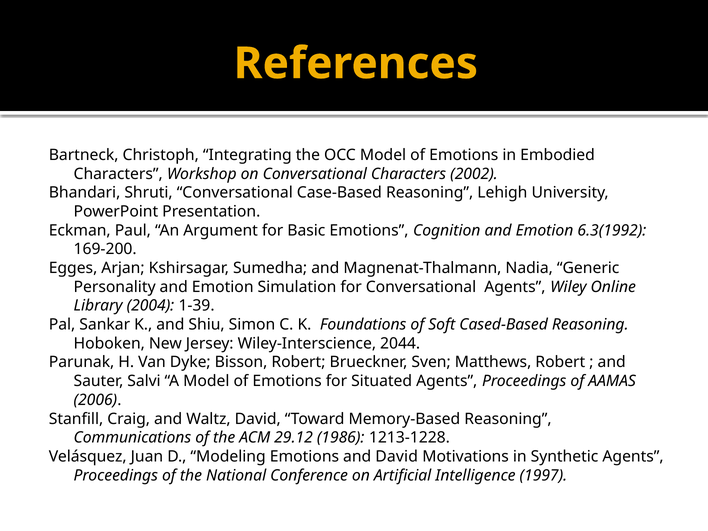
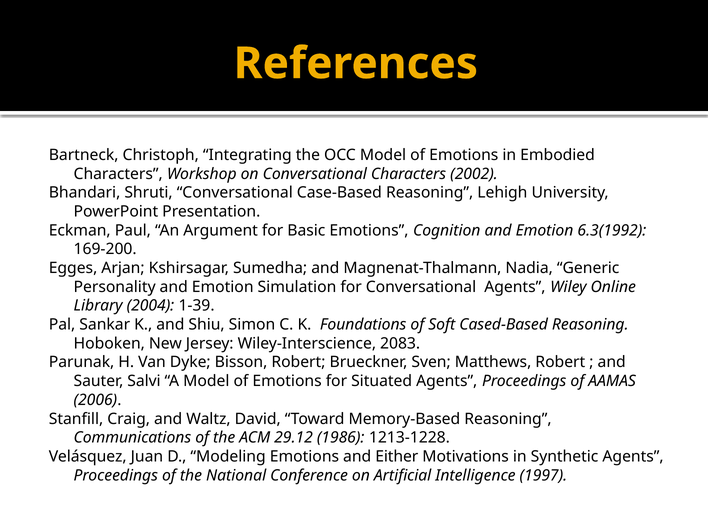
2044: 2044 -> 2083 (400, 343)
and David: David -> Either (397, 457)
